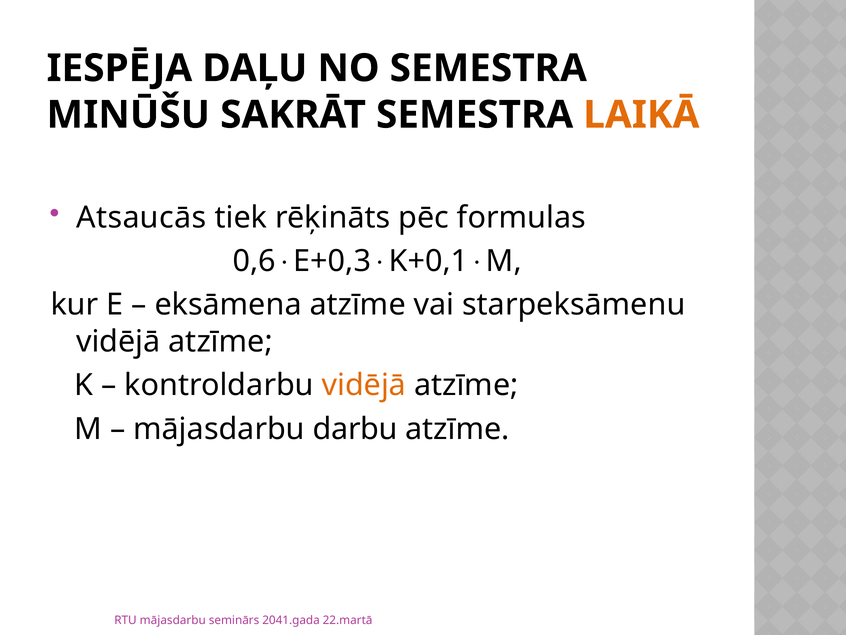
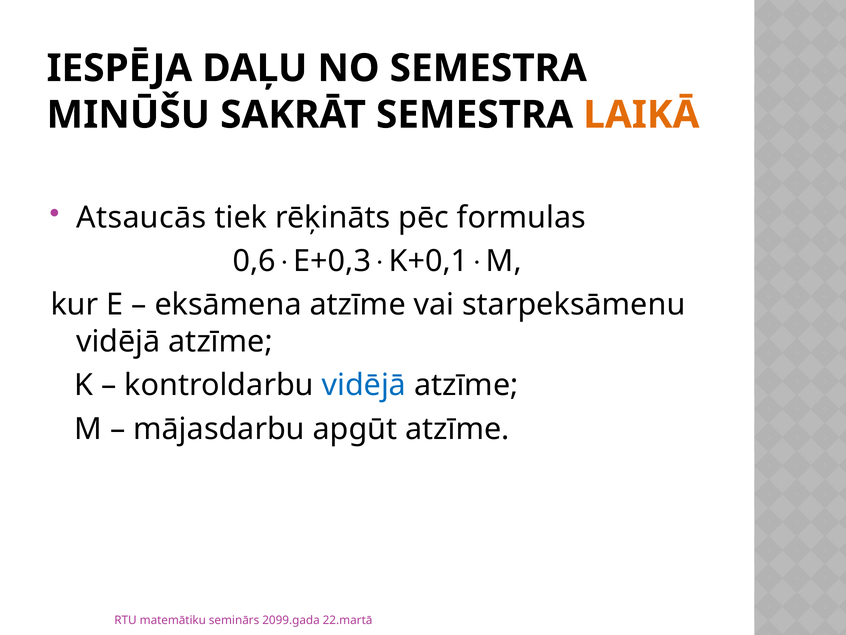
vidējā colour: orange -> blue (364, 385)
darbu: darbu -> apgūt (355, 429)
RTU mājasdarbu: mājasdarbu -> matemātiku (173, 620)
2041.gada: 2041.gada -> 2099.gada (291, 620)
